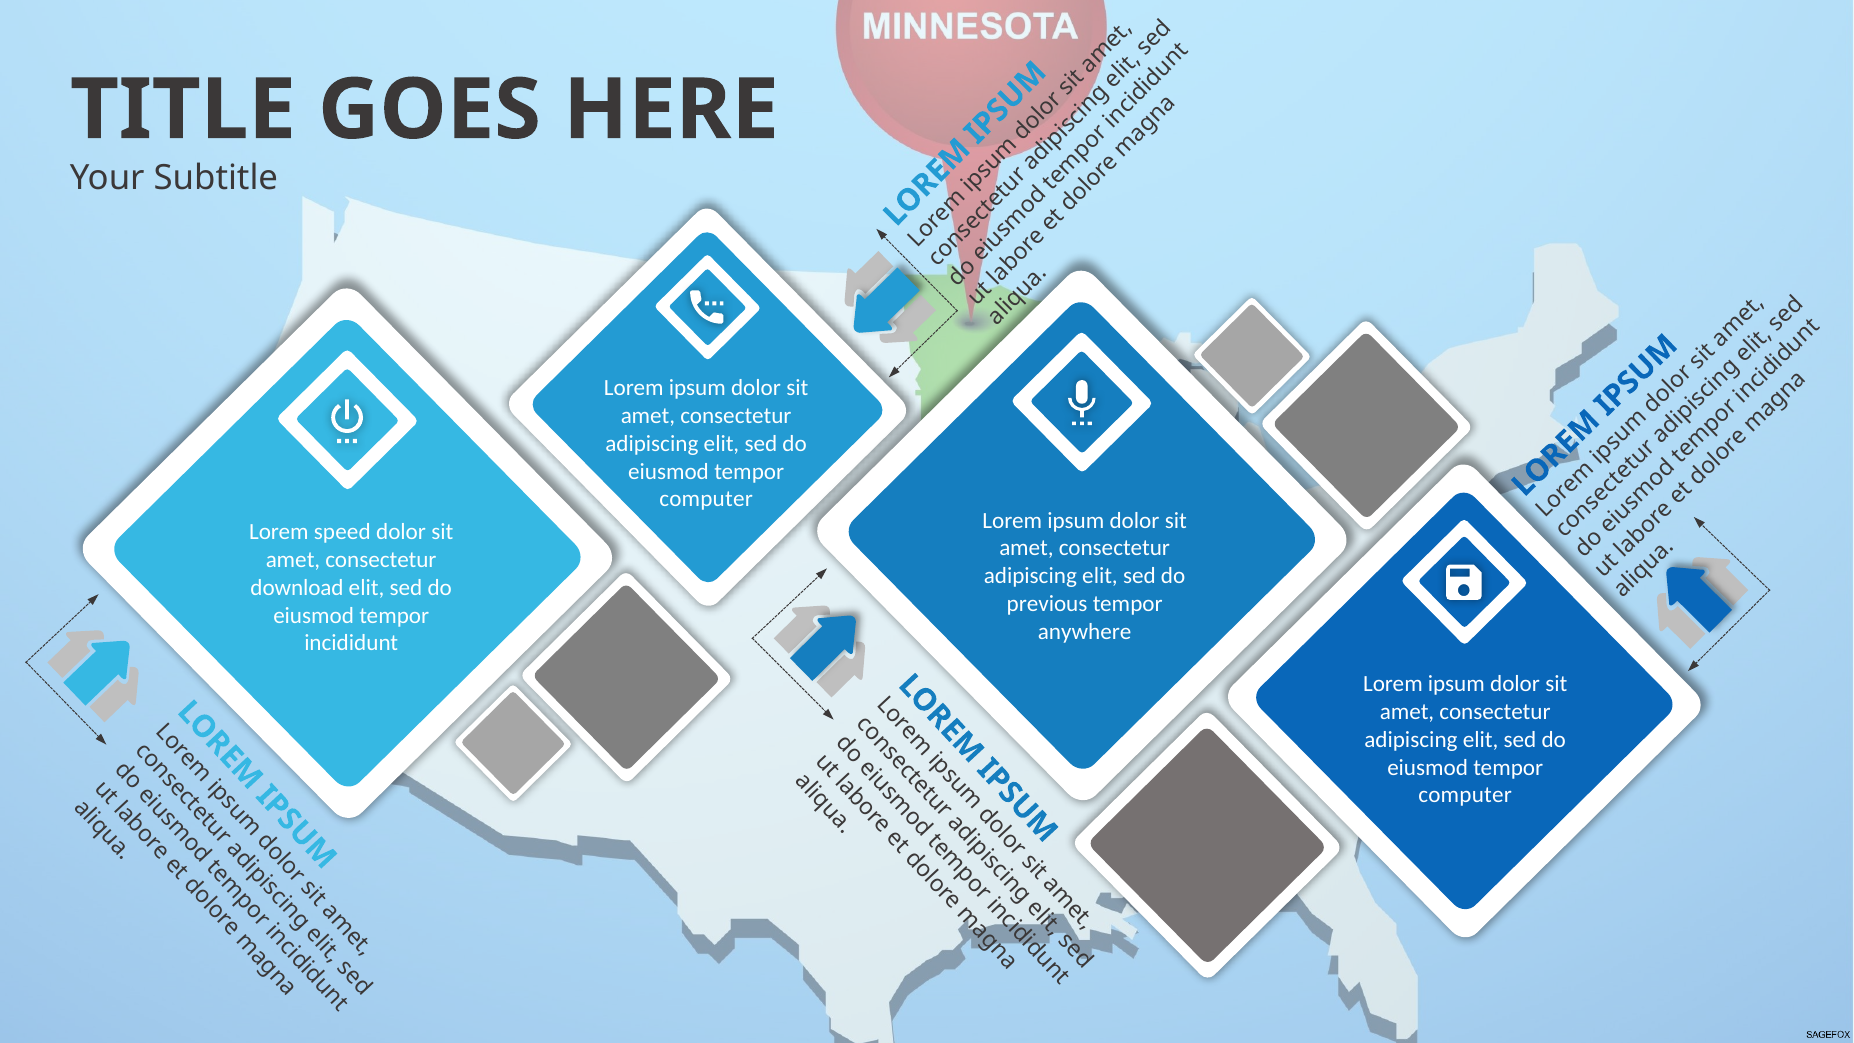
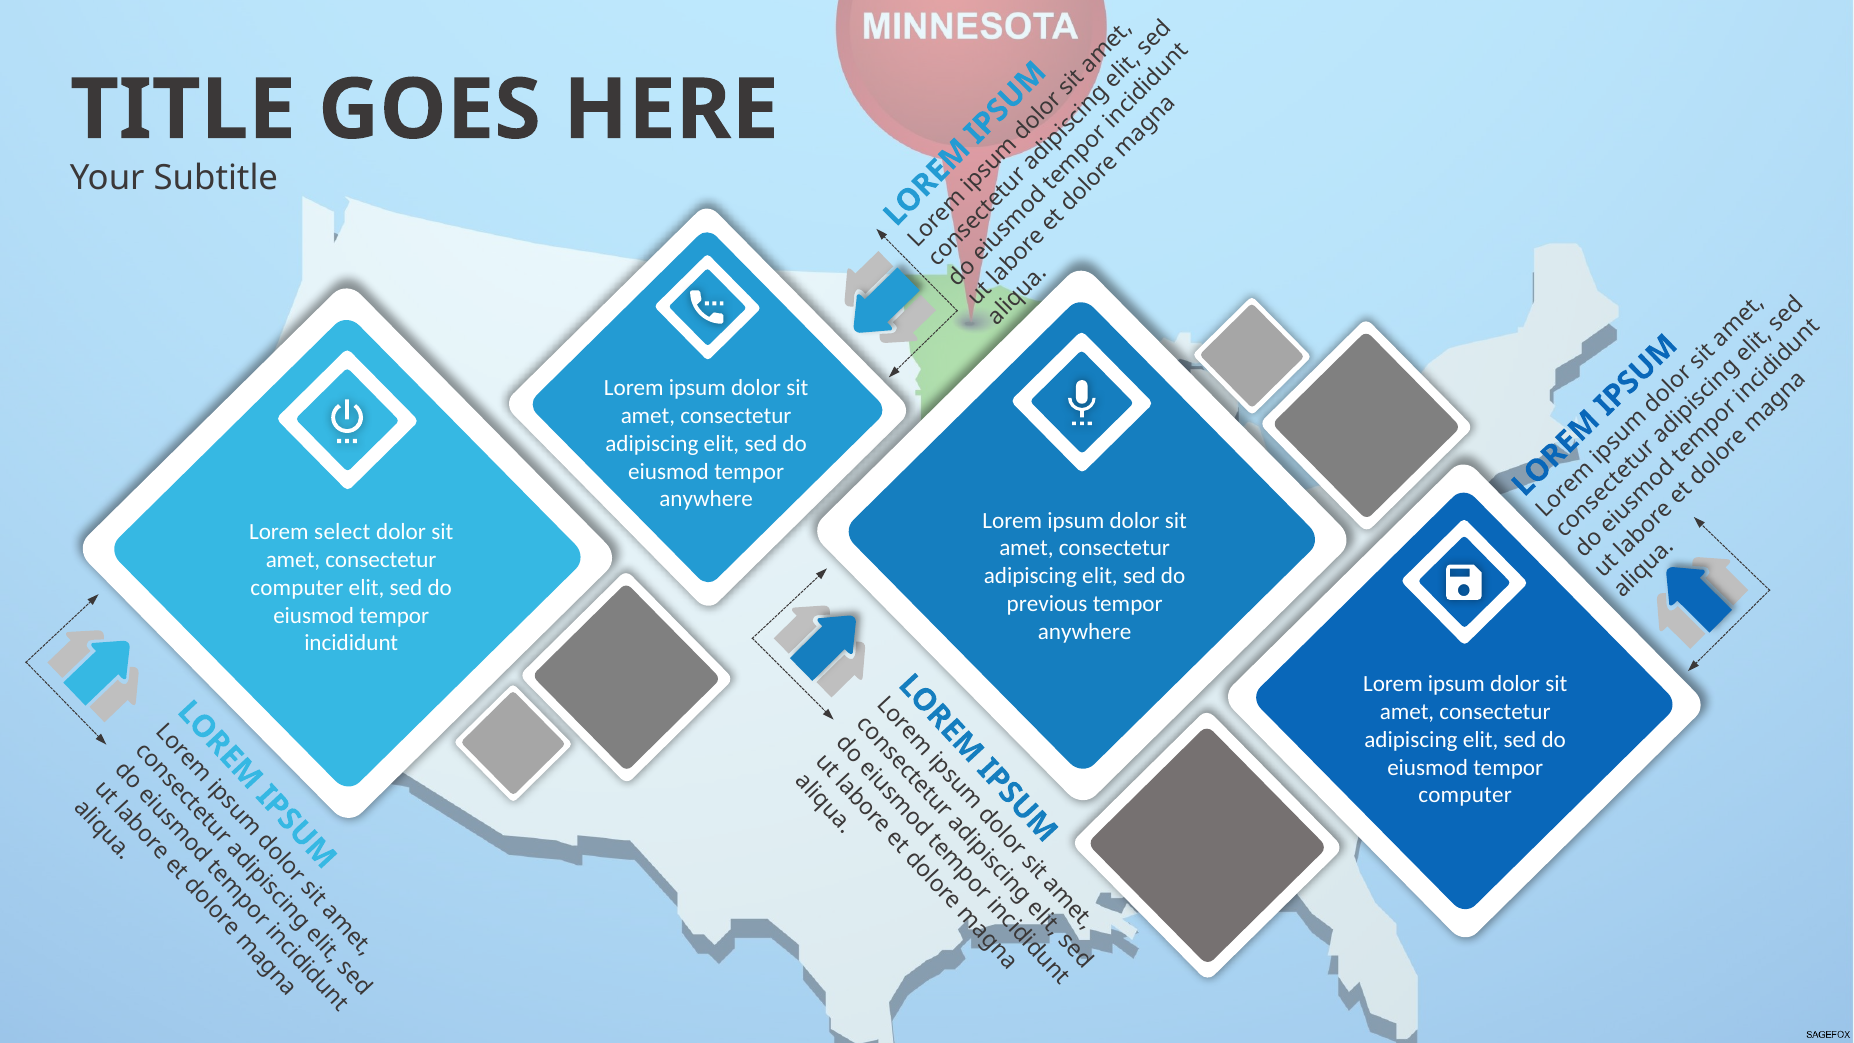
computer: computer -> anywhere (706, 499)
speed: speed -> select (342, 532)
download: download -> computer (297, 588)
